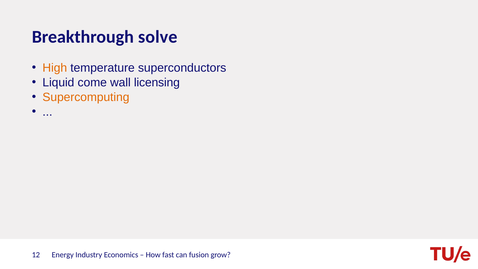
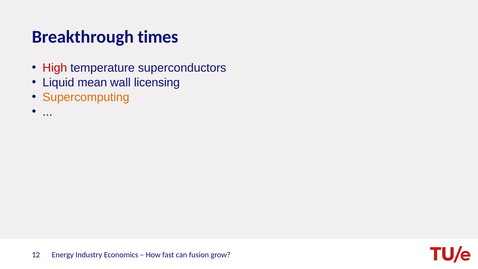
solve: solve -> times (158, 37)
High colour: orange -> red (55, 68)
come: come -> mean (92, 82)
